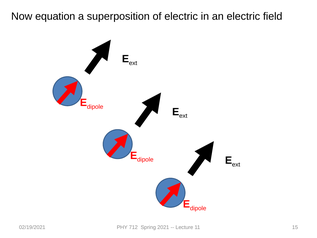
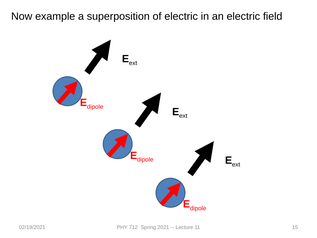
equation: equation -> example (55, 16)
